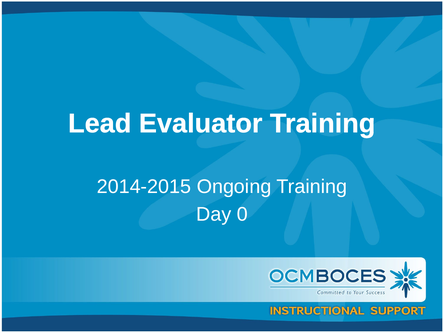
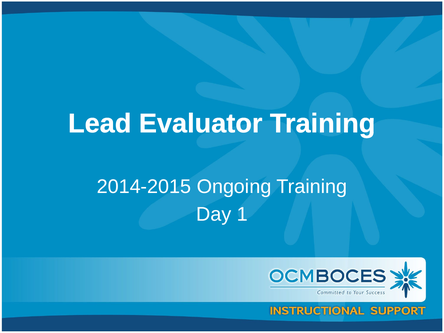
0: 0 -> 1 (242, 214)
